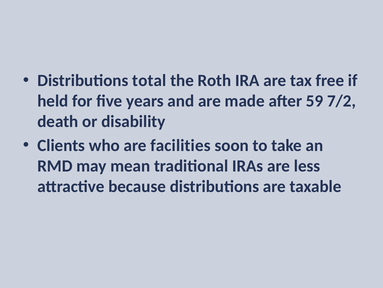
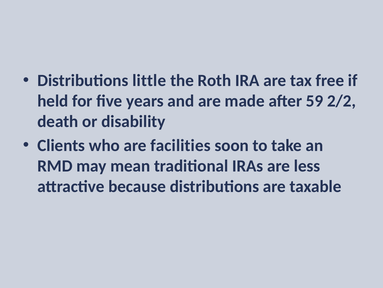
total: total -> little (149, 80)
7/2: 7/2 -> 2/2 (342, 101)
